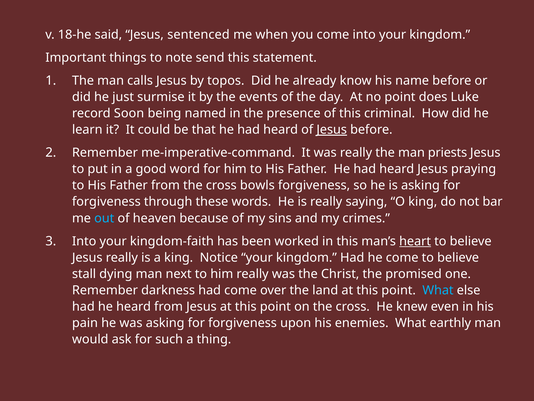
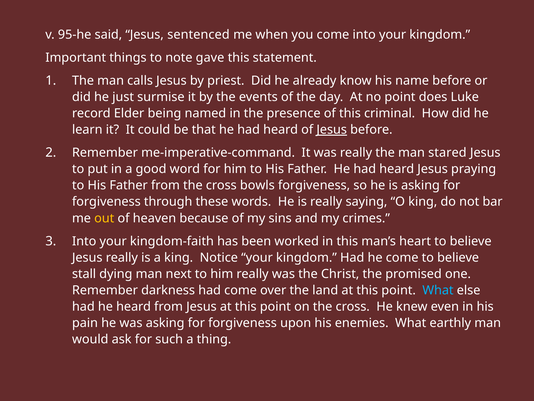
18-he: 18-he -> 95-he (75, 35)
send: send -> gave (210, 58)
topos: topos -> priest (226, 81)
Soon: Soon -> Elder (129, 113)
priests: priests -> stared (447, 153)
out colour: light blue -> yellow (104, 218)
heart underline: present -> none (415, 241)
